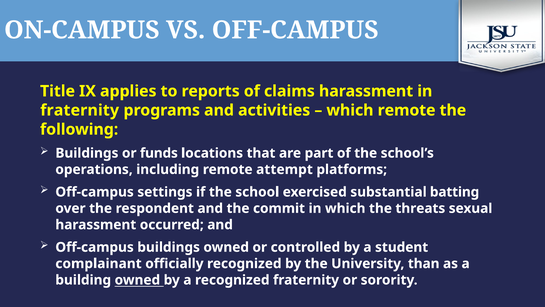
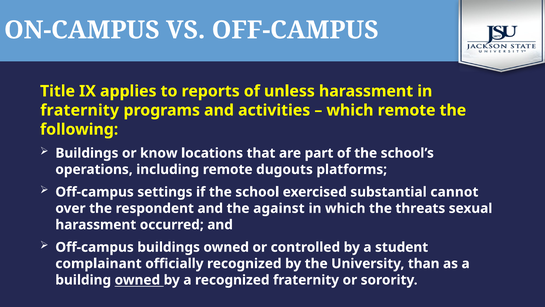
claims: claims -> unless (289, 91)
funds: funds -> know (159, 153)
attempt: attempt -> dugouts (284, 169)
batting: batting -> cannot (454, 192)
commit: commit -> against (279, 208)
